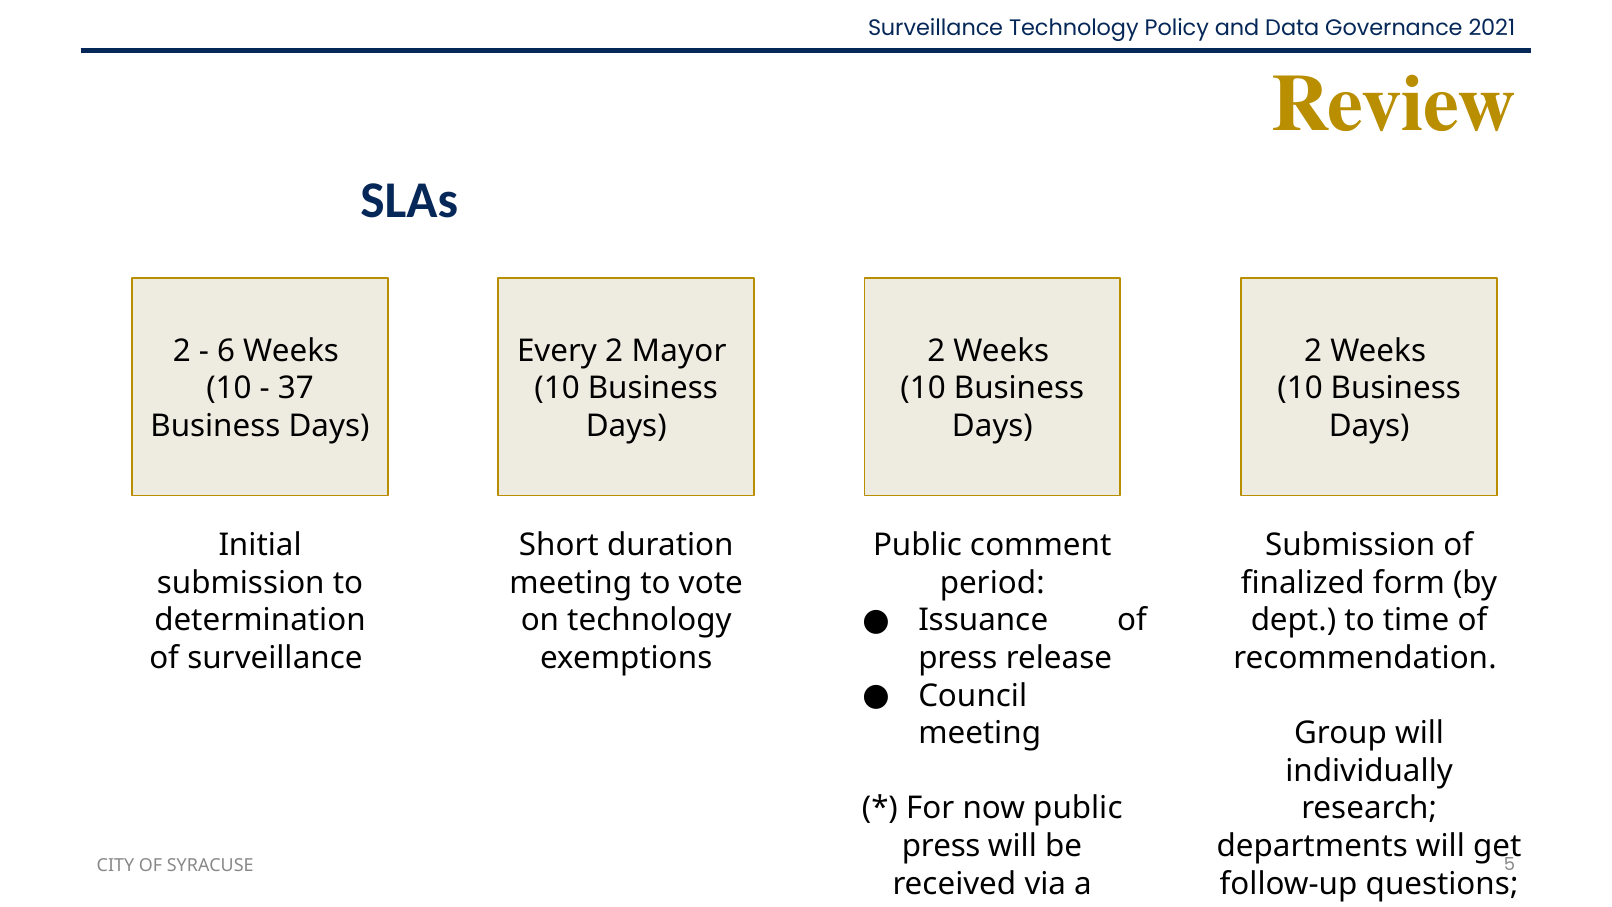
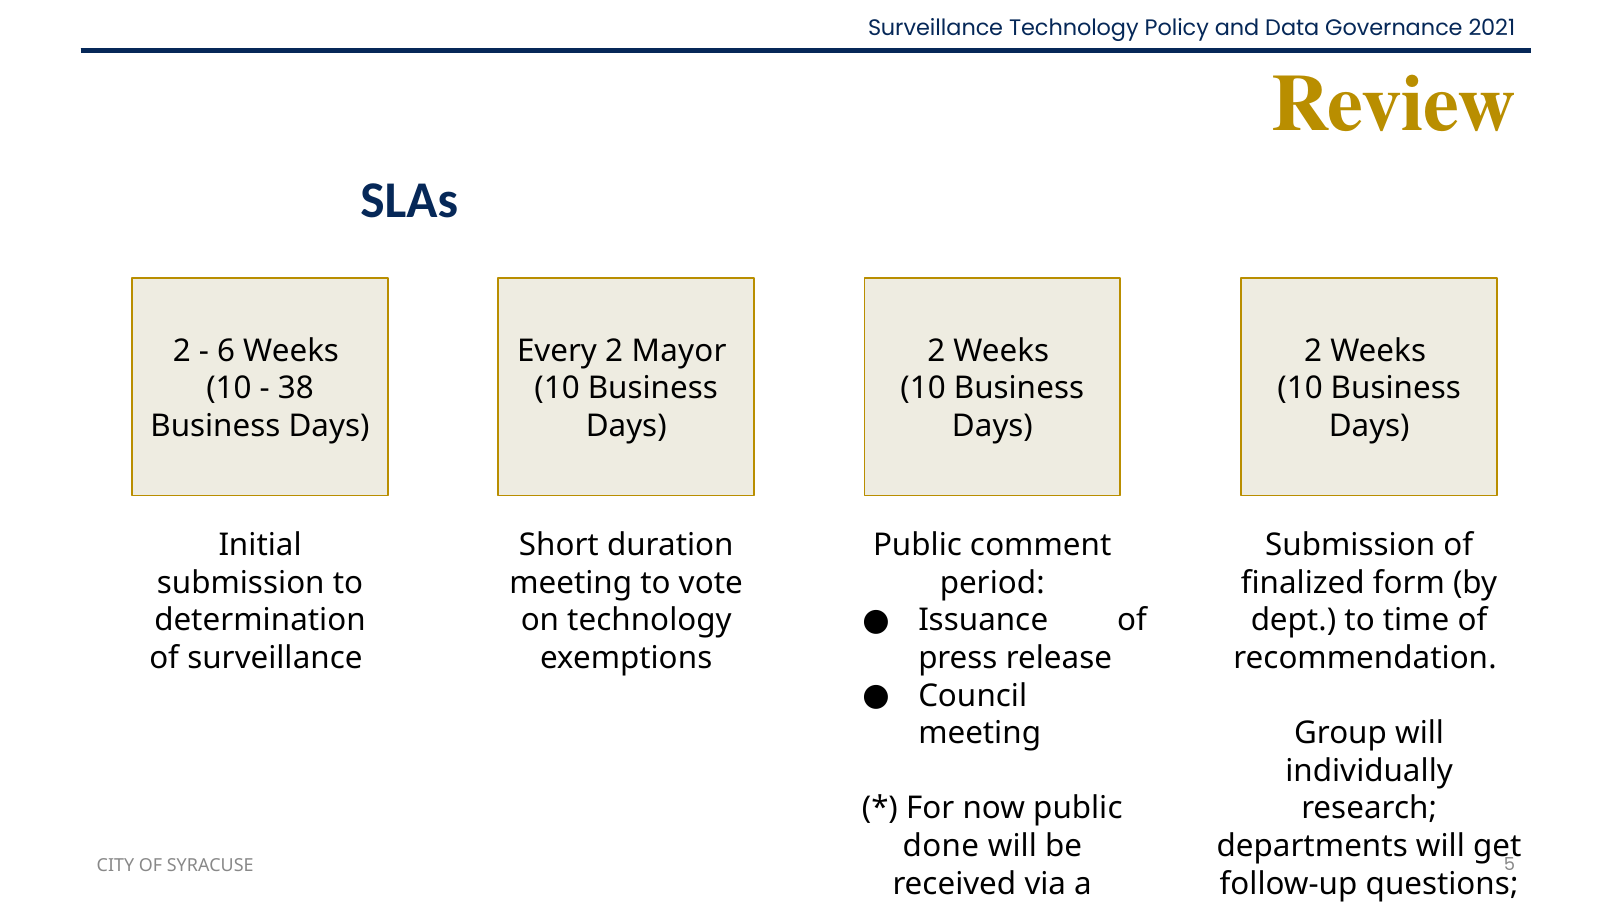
37: 37 -> 38 (296, 388)
press: press -> done (941, 846)
